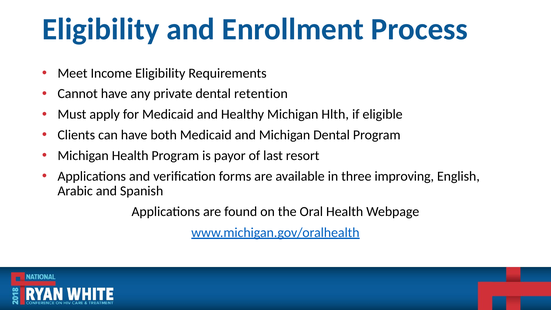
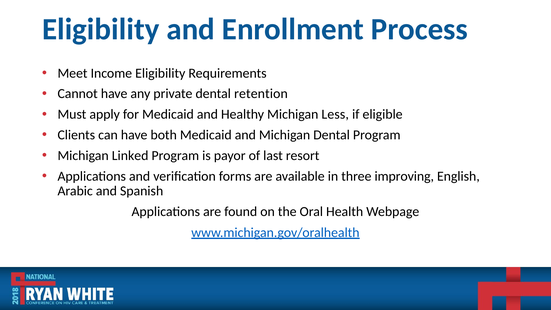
Hlth: Hlth -> Less (335, 114)
Michigan Health: Health -> Linked (130, 156)
